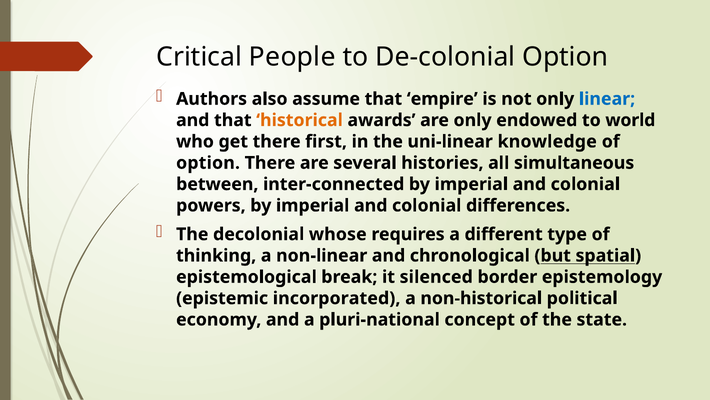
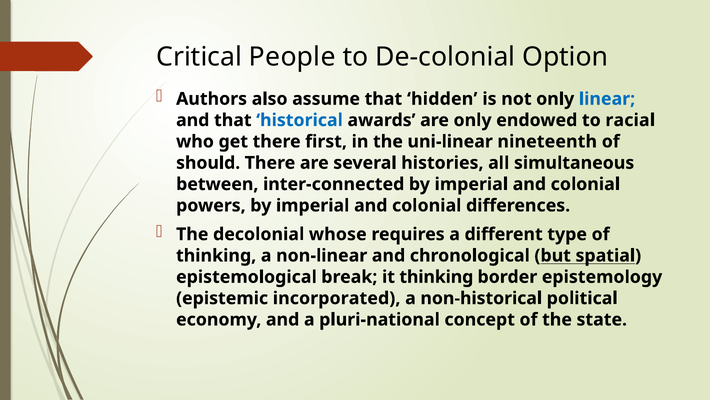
empire: empire -> hidden (442, 99)
historical colour: orange -> blue (300, 120)
world: world -> racial (630, 120)
knowledge: knowledge -> nineteenth (547, 141)
option: option -> should (208, 163)
it silenced: silenced -> thinking (436, 277)
